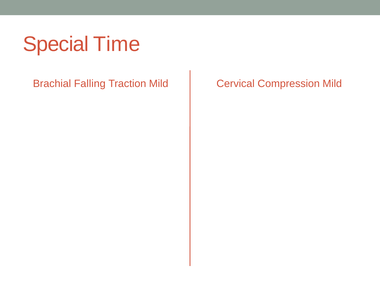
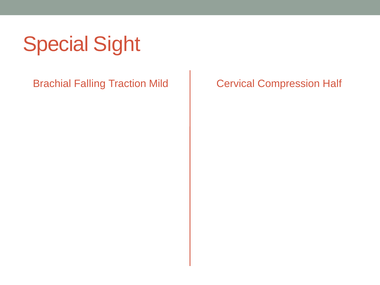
Time: Time -> Sight (117, 44)
Compression Mild: Mild -> Half (332, 84)
